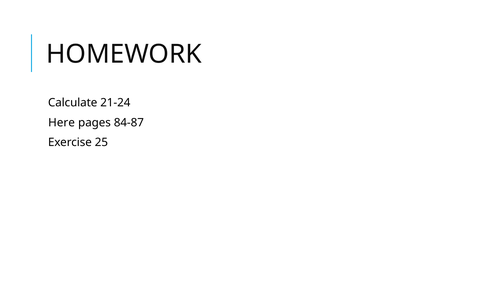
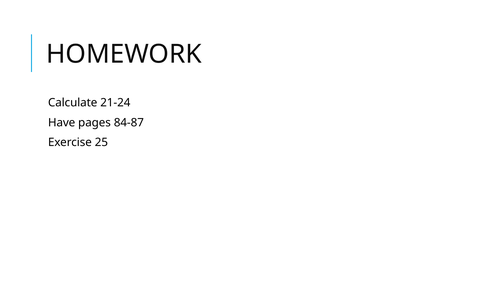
Here: Here -> Have (62, 122)
